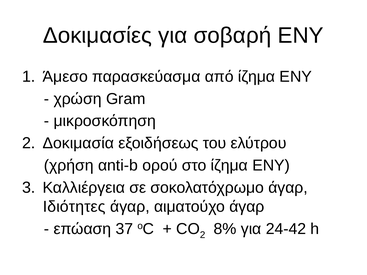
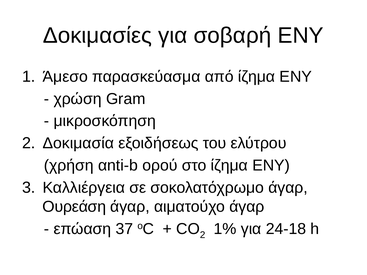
Ιδιότητες: Ιδιότητες -> Ουρεάση (74, 207)
8%: 8% -> 1% (225, 229)
24-42: 24-42 -> 24-18 (286, 229)
